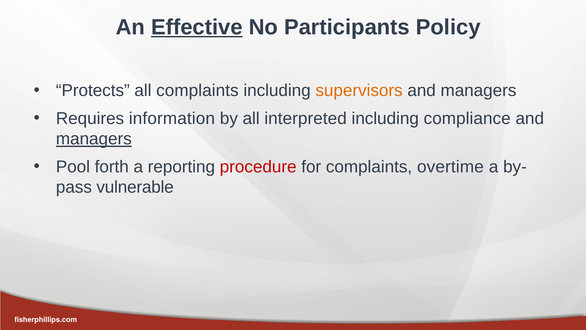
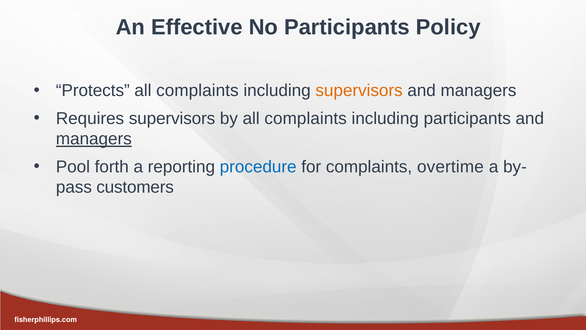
Effective underline: present -> none (197, 27)
Requires information: information -> supervisors (172, 118)
by all interpreted: interpreted -> complaints (306, 118)
including compliance: compliance -> participants (467, 118)
procedure colour: red -> blue (258, 167)
vulnerable: vulnerable -> customers (135, 187)
